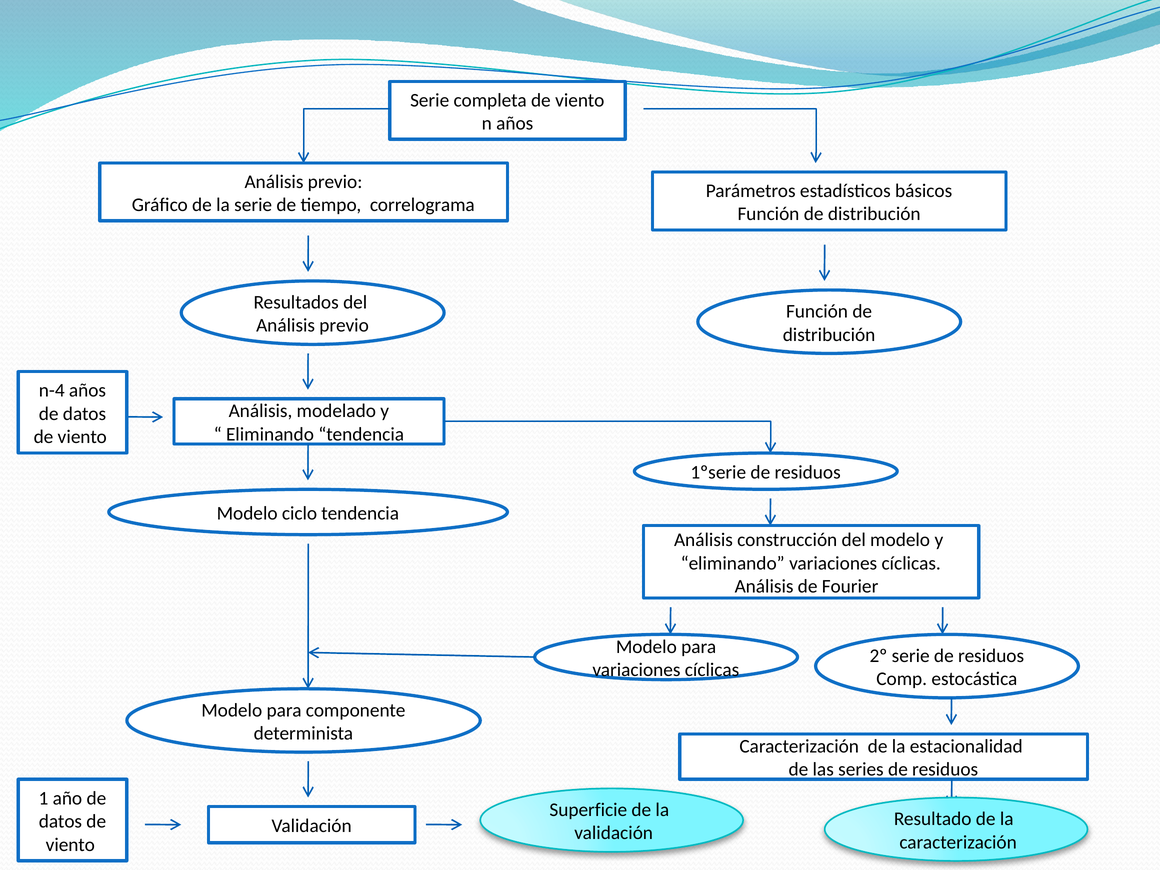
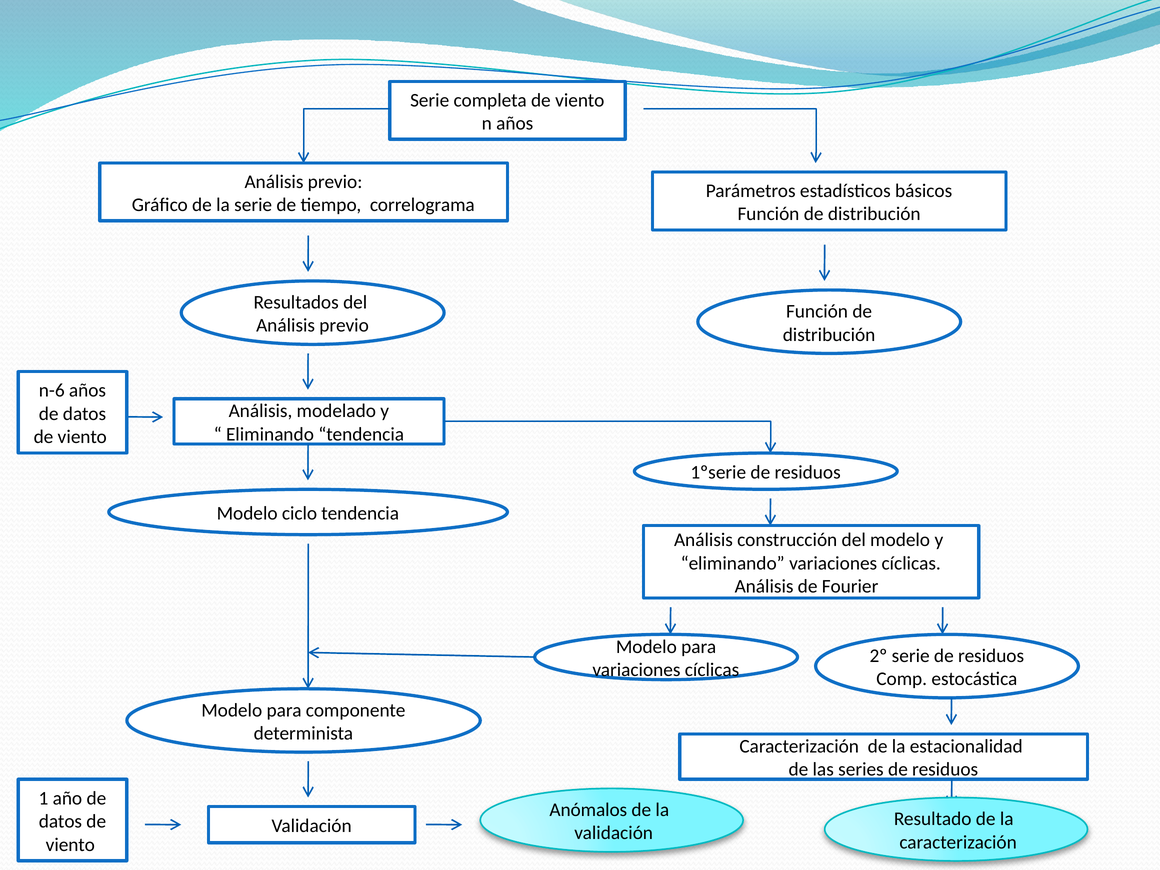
n-4: n-4 -> n-6 (52, 391)
Superficie: Superficie -> Anómalos (588, 810)
